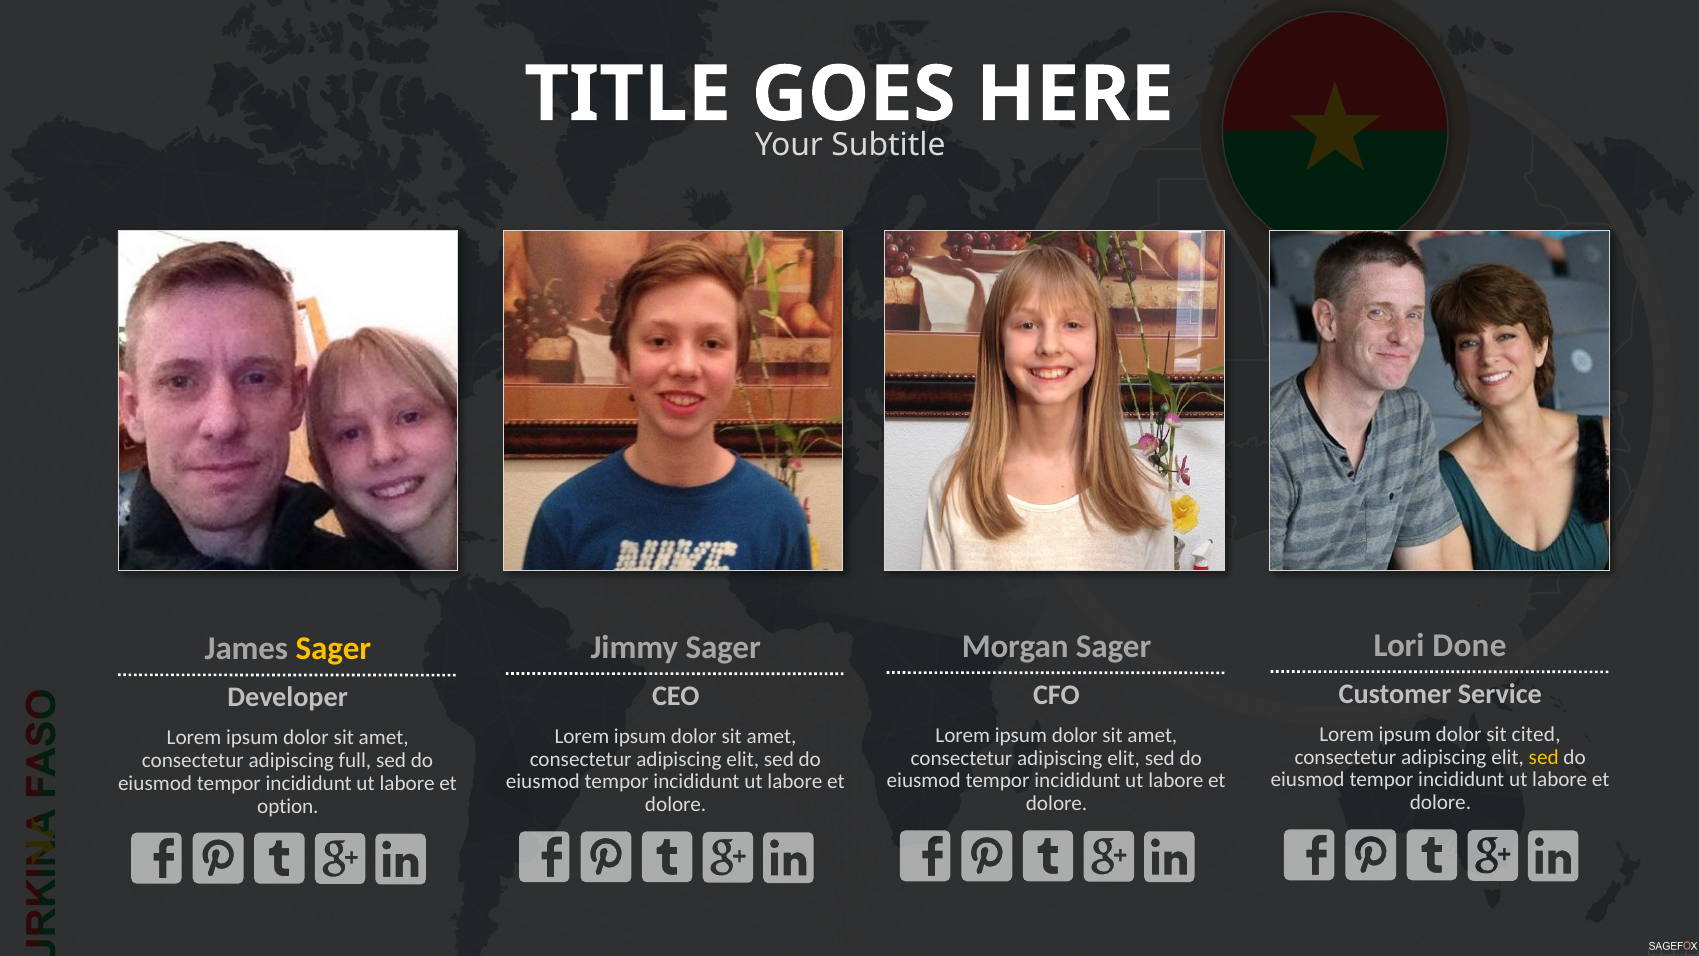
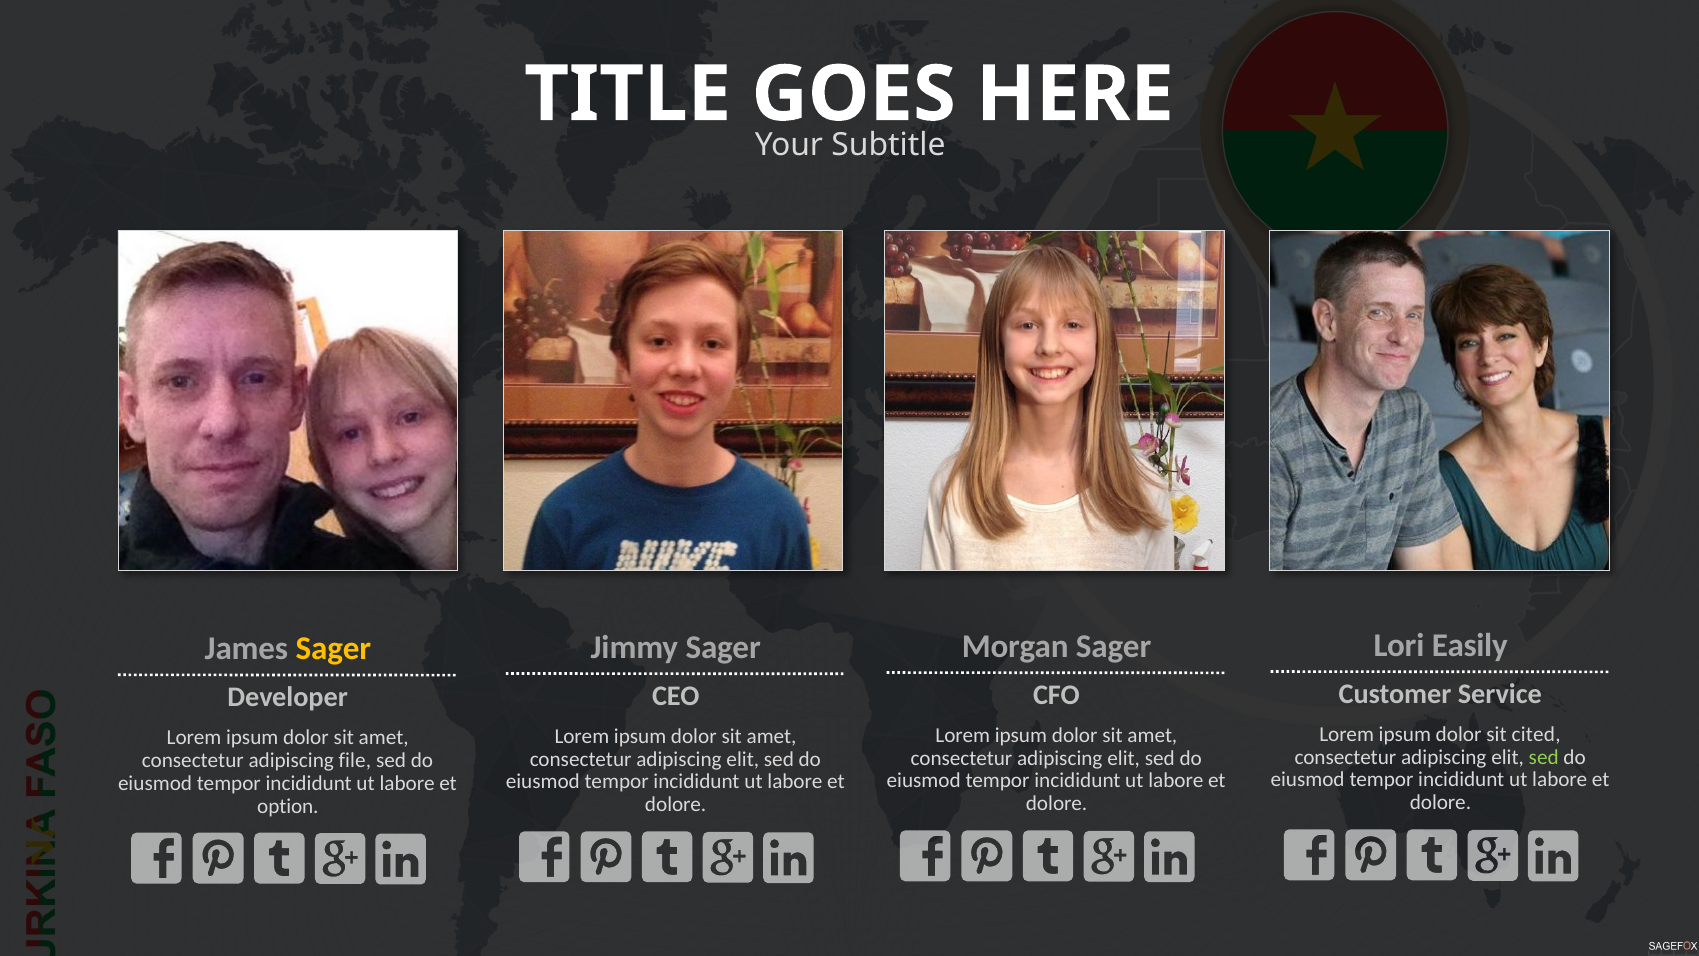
Done: Done -> Easily (1470, 645)
sed colour: yellow -> light green (1544, 757)
full: full -> file (355, 760)
